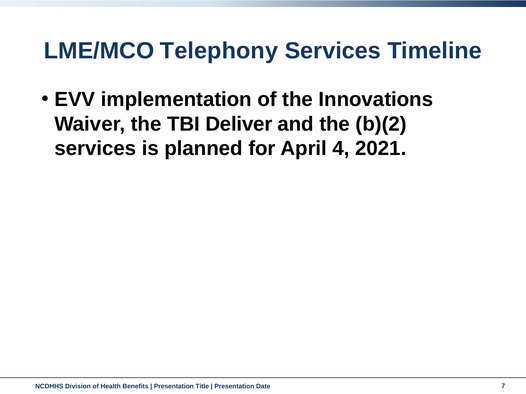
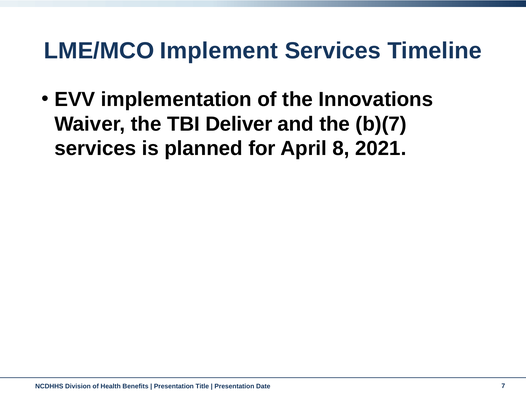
Telephony: Telephony -> Implement (219, 51)
b)(2: b)(2 -> b)(7 (381, 124)
4: 4 -> 8 (341, 149)
